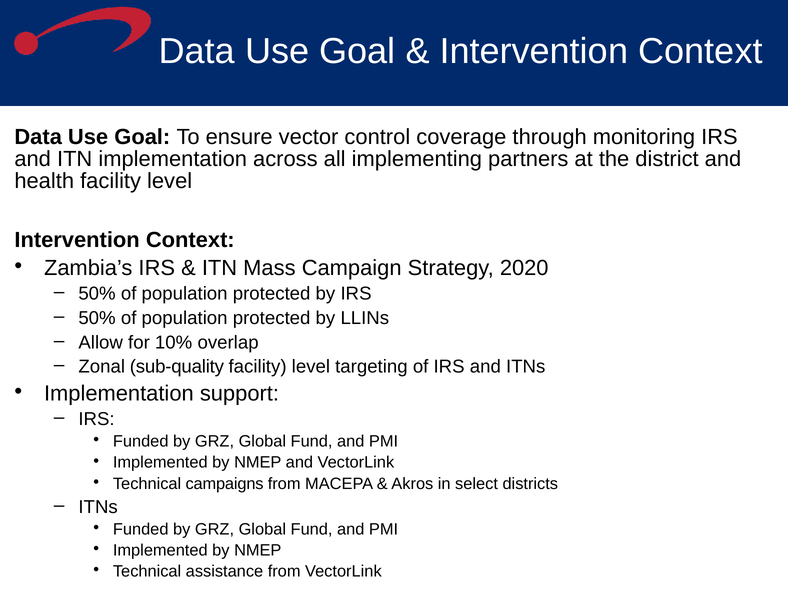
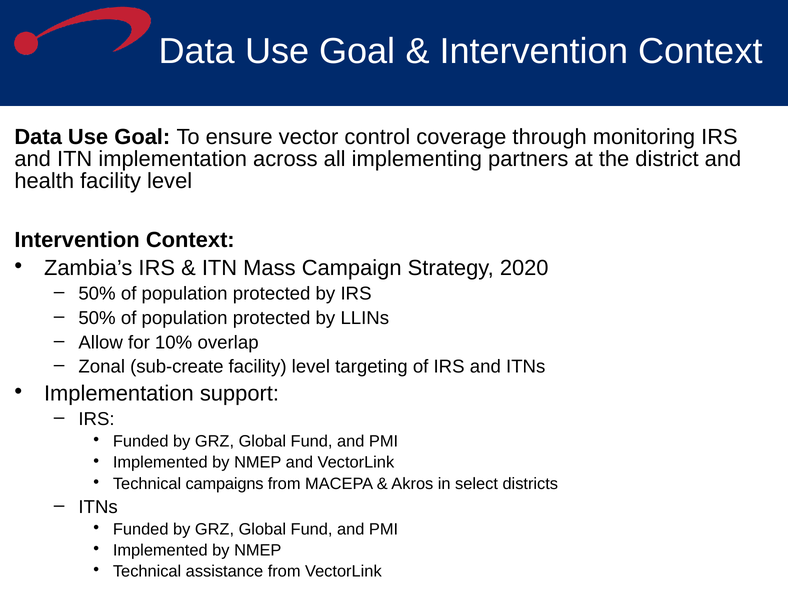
sub-quality: sub-quality -> sub-create (177, 367)
